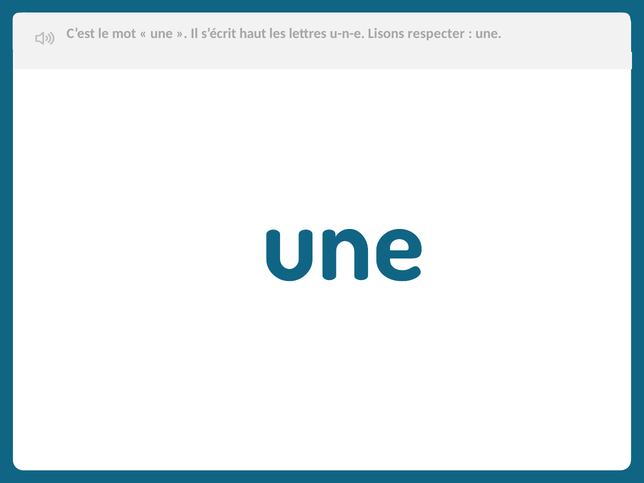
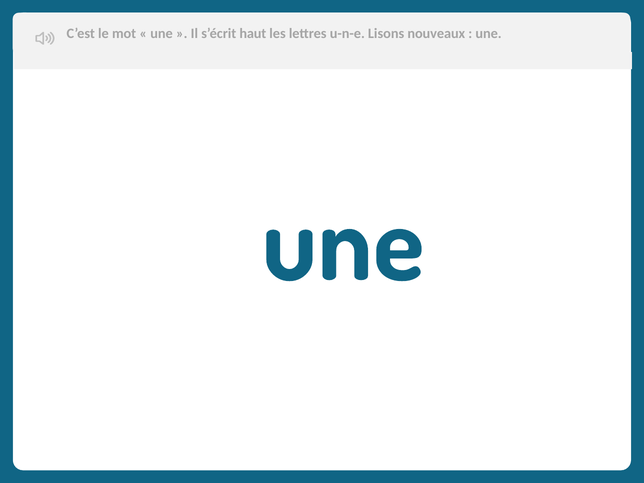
respecter: respecter -> nouveaux (436, 34)
